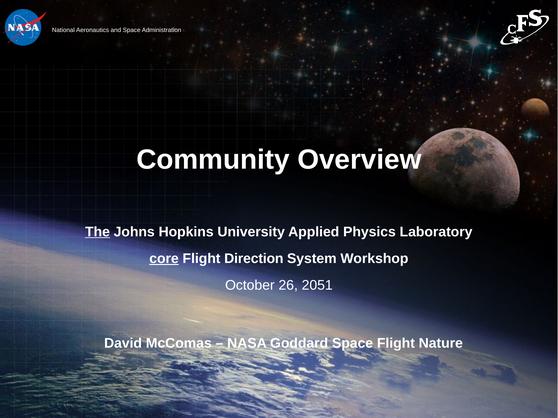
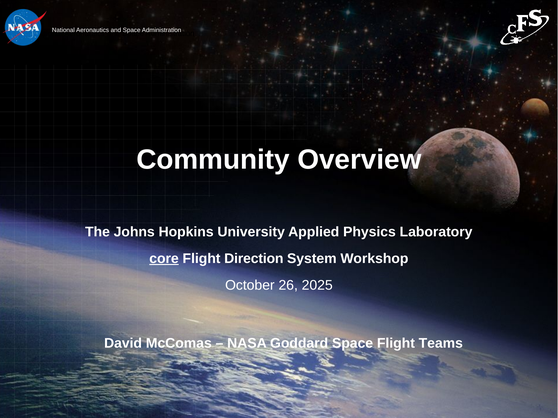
The underline: present -> none (97, 232)
2051: 2051 -> 2025 (317, 286)
Nature: Nature -> Teams (441, 344)
